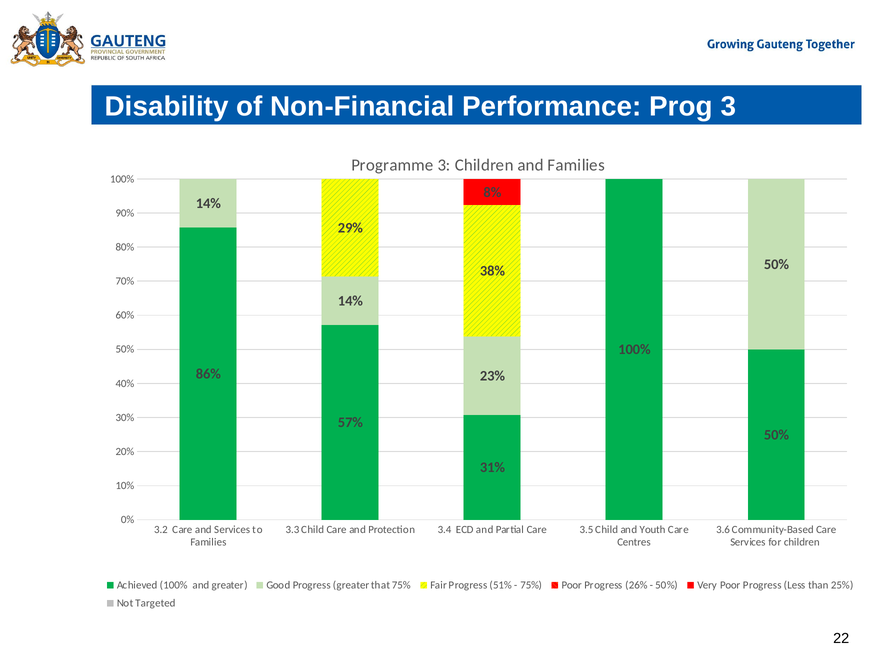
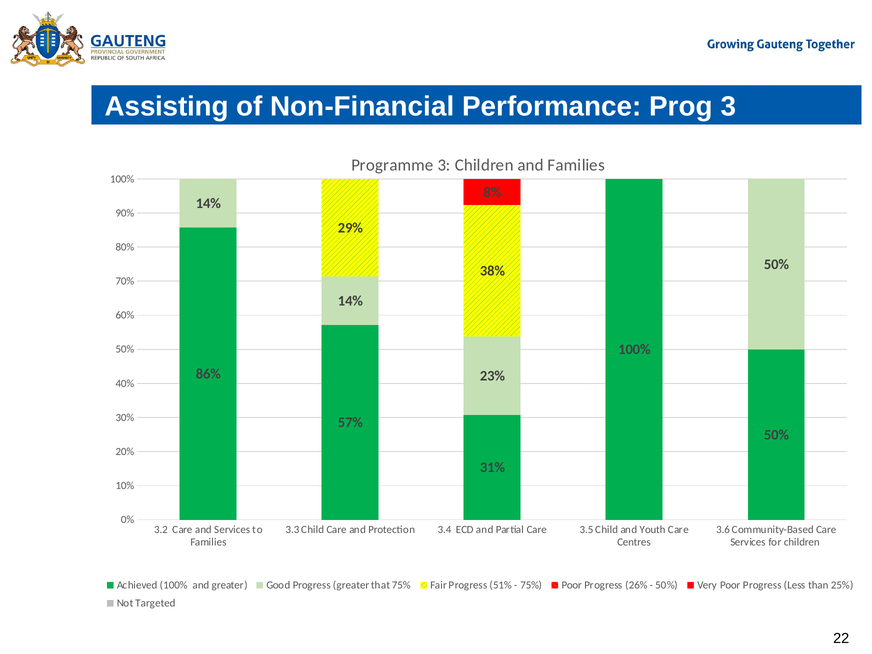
Disability: Disability -> Assisting (167, 107)
